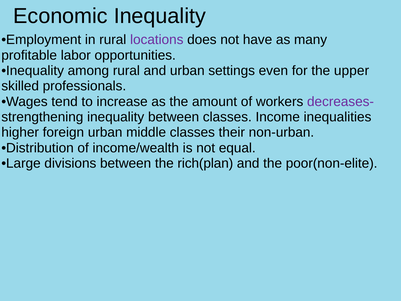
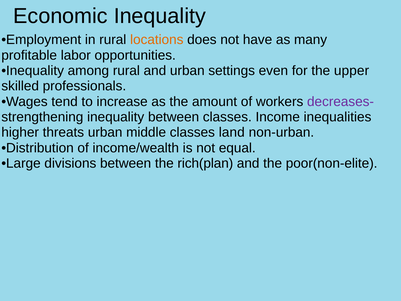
locations colour: purple -> orange (157, 40)
foreign: foreign -> threats (63, 132)
their: their -> land (232, 132)
